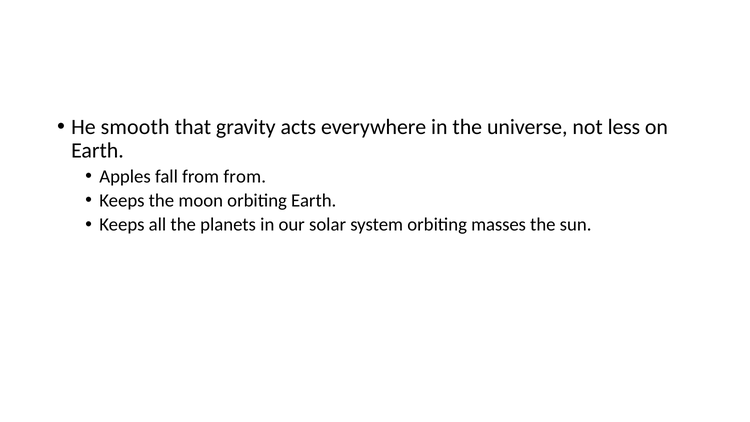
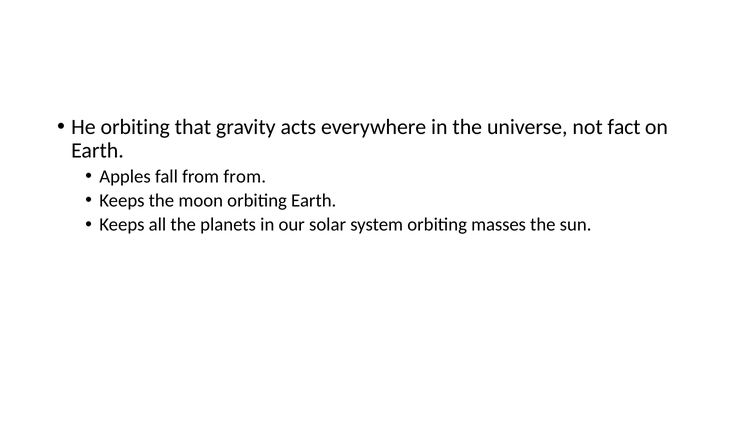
He smooth: smooth -> orbiting (135, 127)
less: less -> fact (624, 127)
